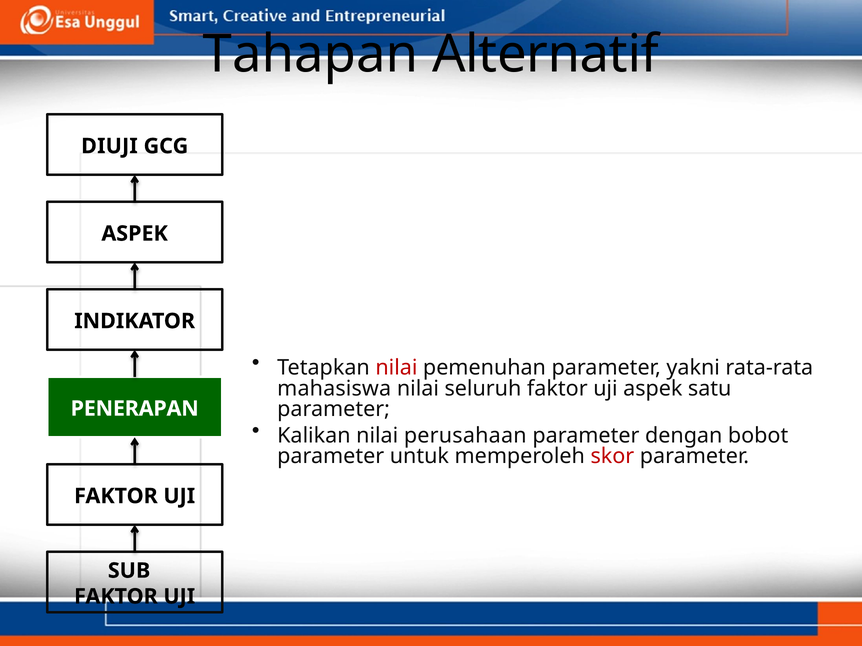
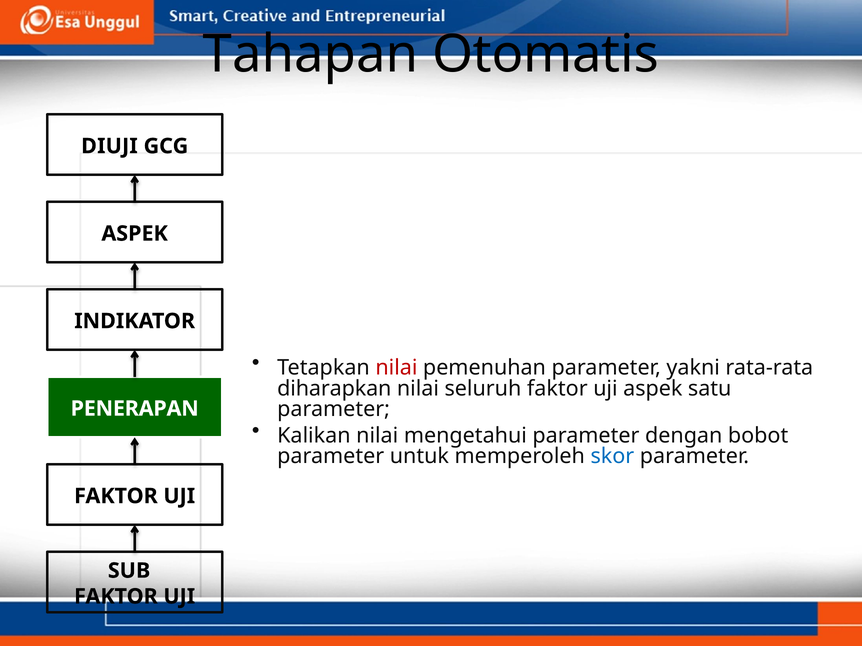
Alternatif: Alternatif -> Otomatis (545, 54)
mahasiswa: mahasiswa -> diharapkan (334, 389)
perusahaan: perusahaan -> mengetahui (465, 436)
skor colour: red -> blue (612, 457)
